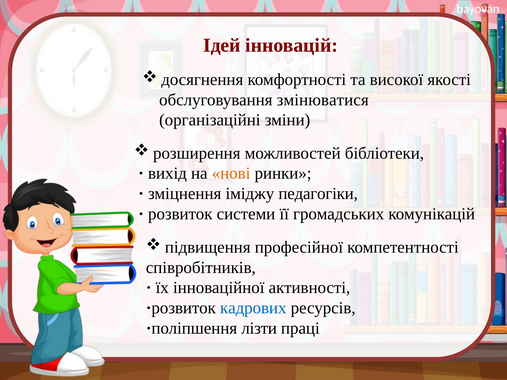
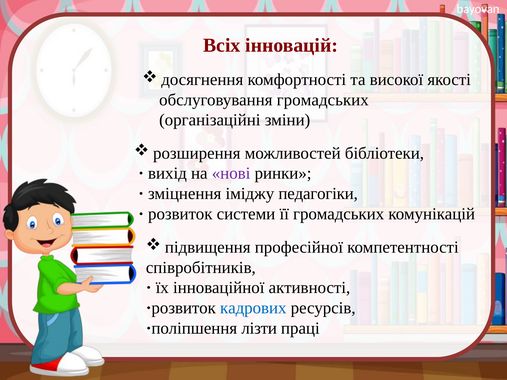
Ідей: Ідей -> Всіх (222, 45)
обслуговування змінюватися: змінюватися -> громадських (323, 100)
нові colour: orange -> purple (231, 174)
